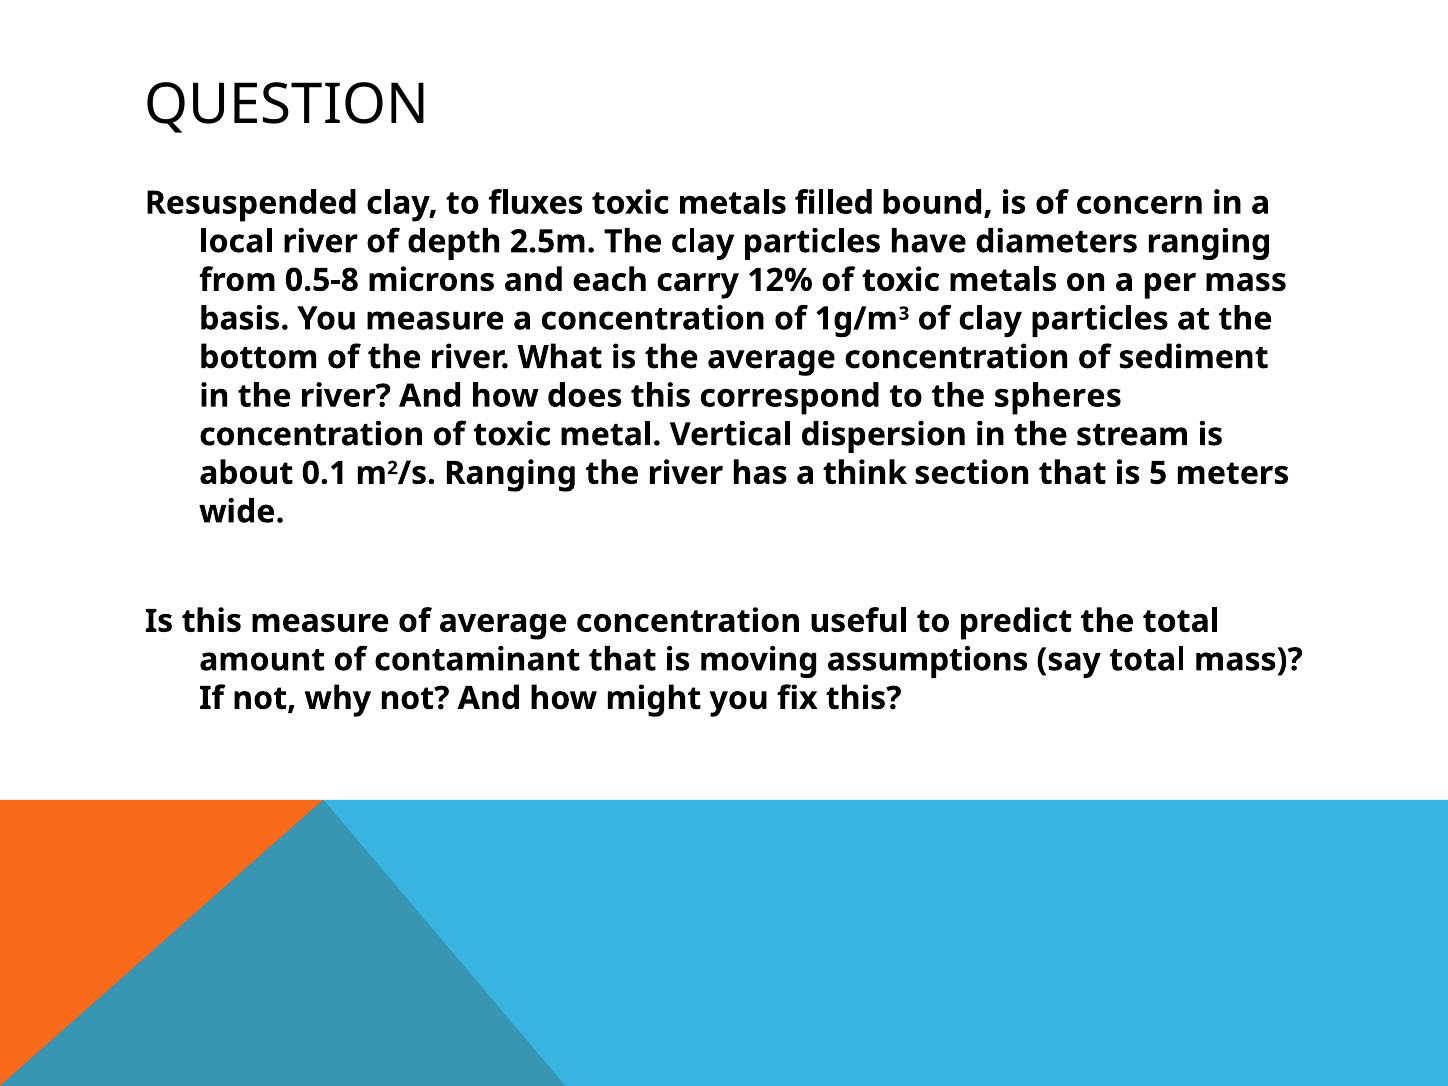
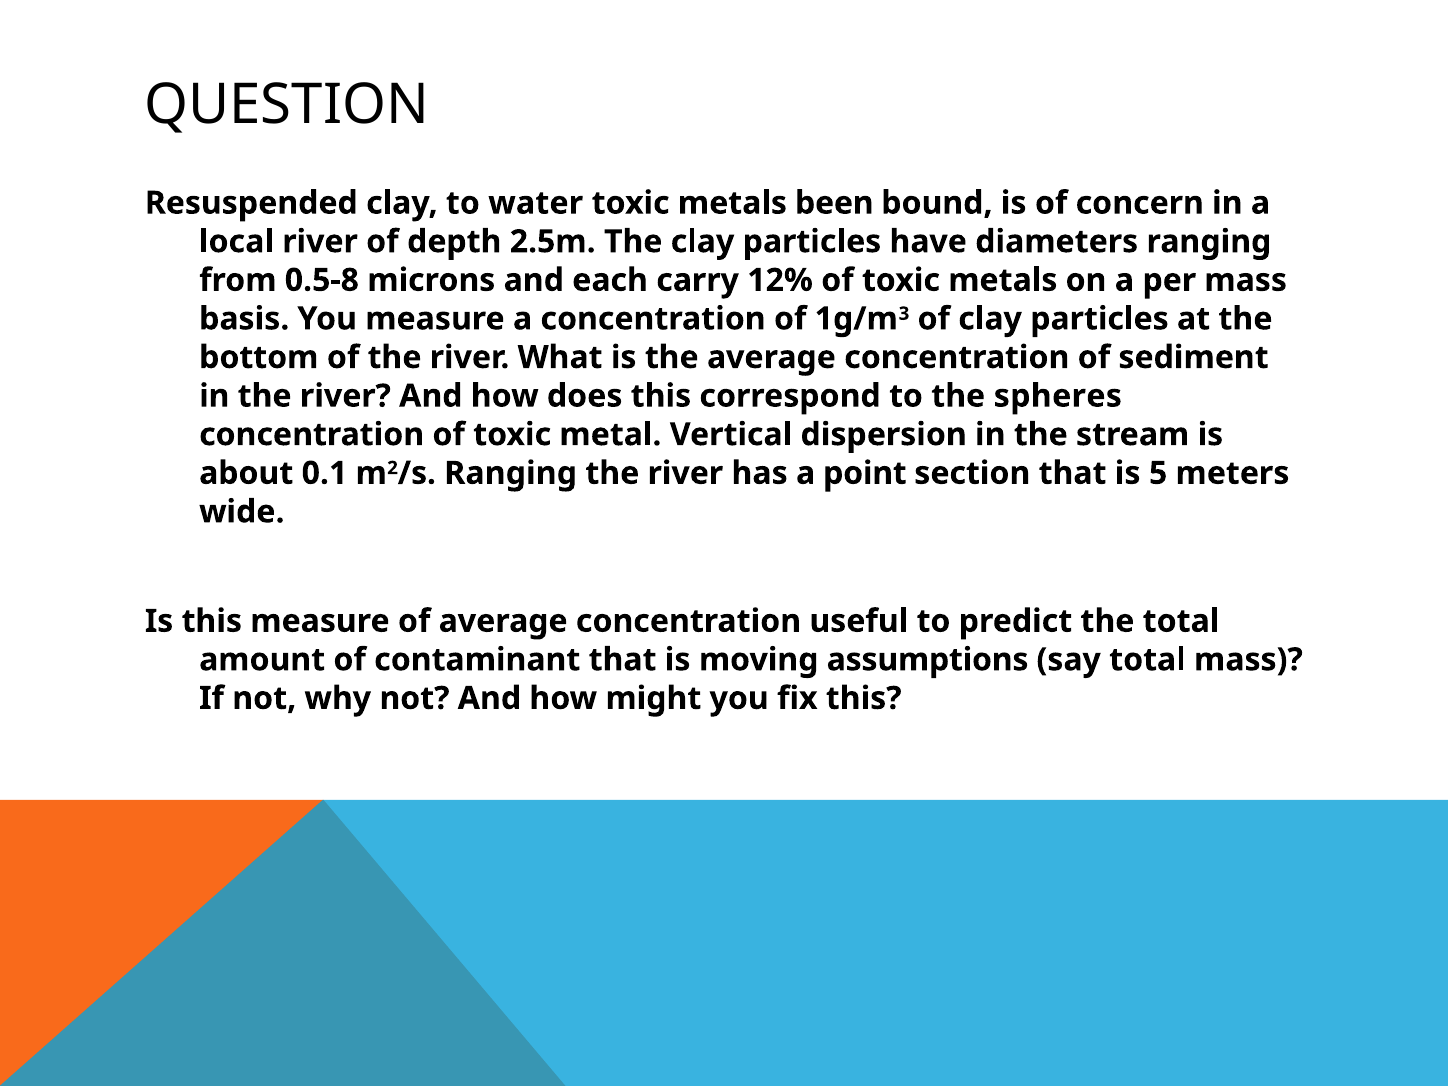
fluxes: fluxes -> water (536, 203)
filled: filled -> been (834, 203)
think: think -> point (865, 473)
